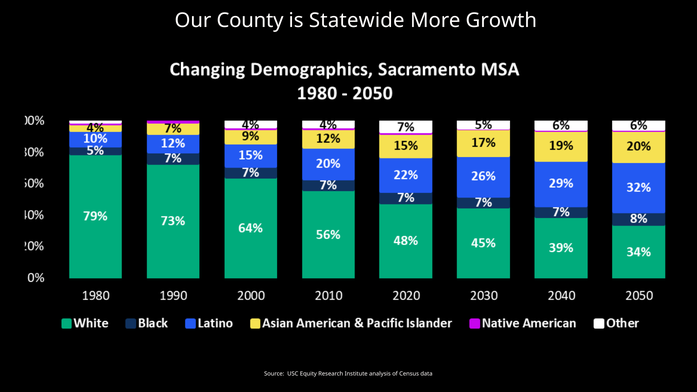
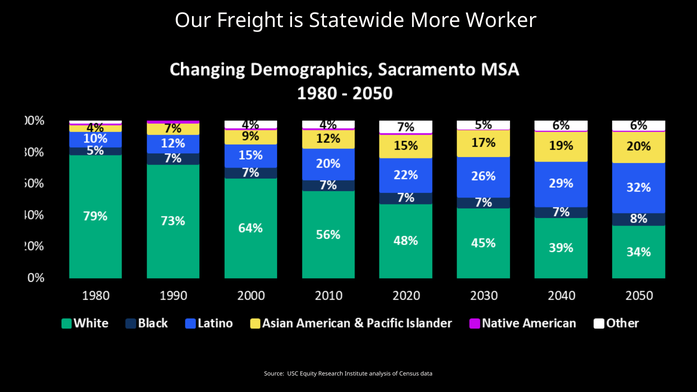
County: County -> Freight (250, 21)
Growth: Growth -> Worker (501, 21)
